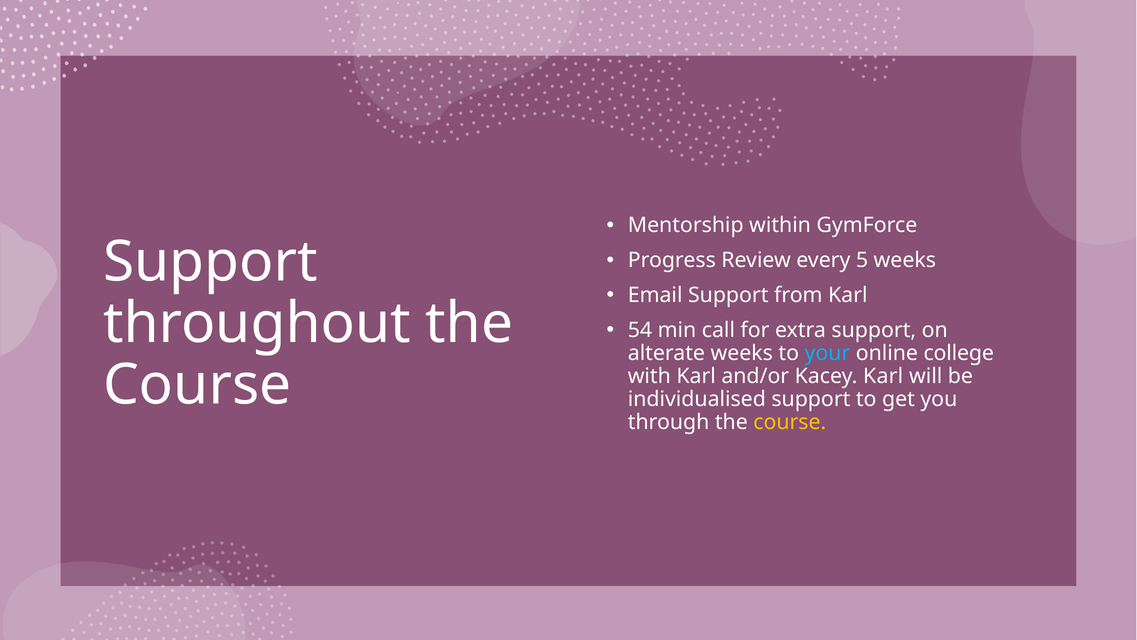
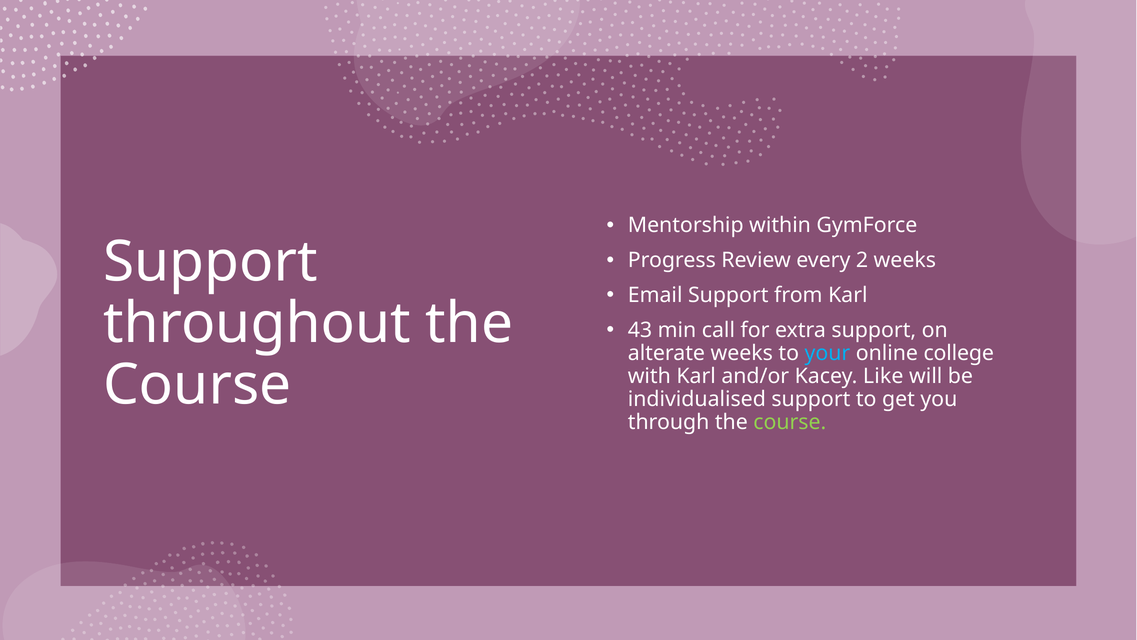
5: 5 -> 2 (862, 260)
54: 54 -> 43 (640, 330)
Kacey Karl: Karl -> Like (883, 376)
course colour: yellow -> light green (790, 422)
